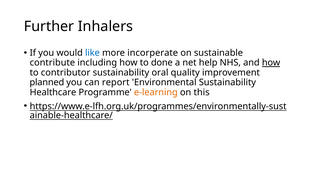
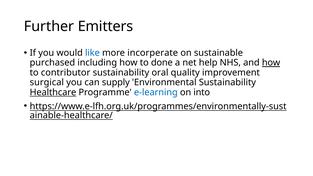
Inhalers: Inhalers -> Emitters (106, 26)
contribute: contribute -> purchased (52, 63)
planned: planned -> surgical (47, 82)
report: report -> supply (116, 82)
Healthcare underline: none -> present (53, 92)
e-learning colour: orange -> blue (156, 92)
this: this -> into (202, 92)
